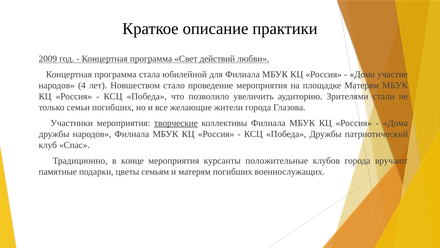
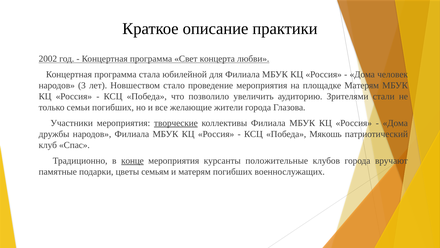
2009: 2009 -> 2002 (48, 59)
действий: действий -> концерта (217, 59)
участие: участие -> человек (393, 74)
4: 4 -> 3 (82, 85)
Победа Дружбы: Дружбы -> Мякошь (326, 134)
конце underline: none -> present (132, 160)
